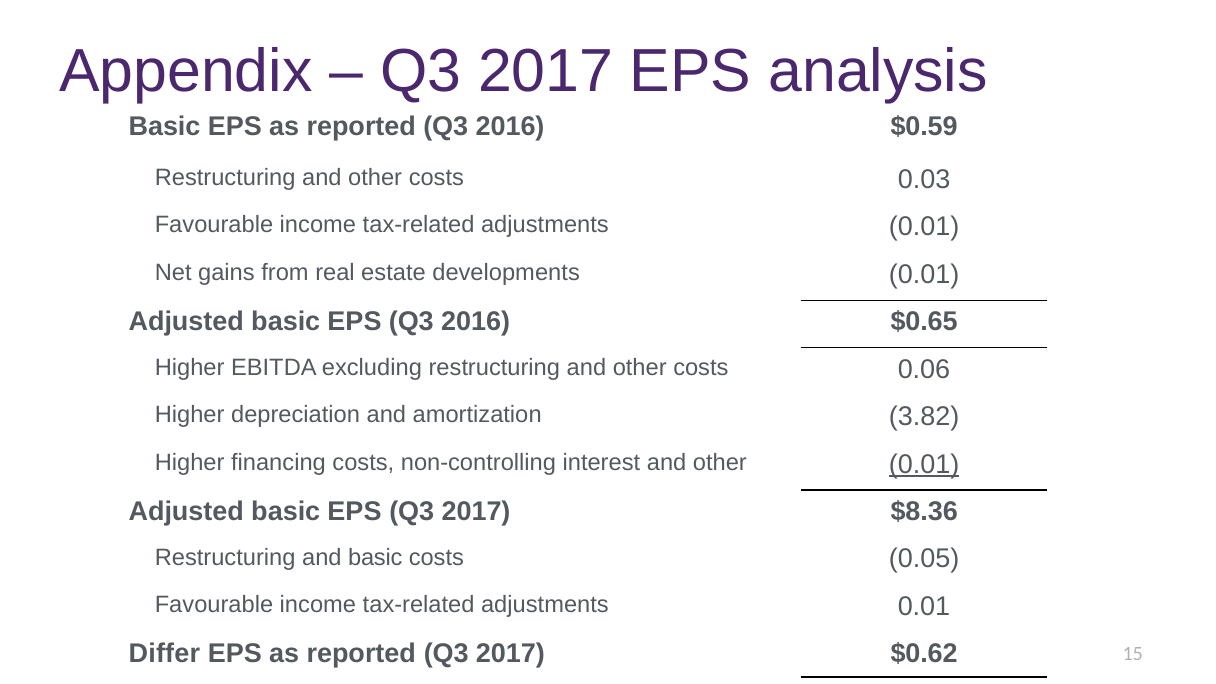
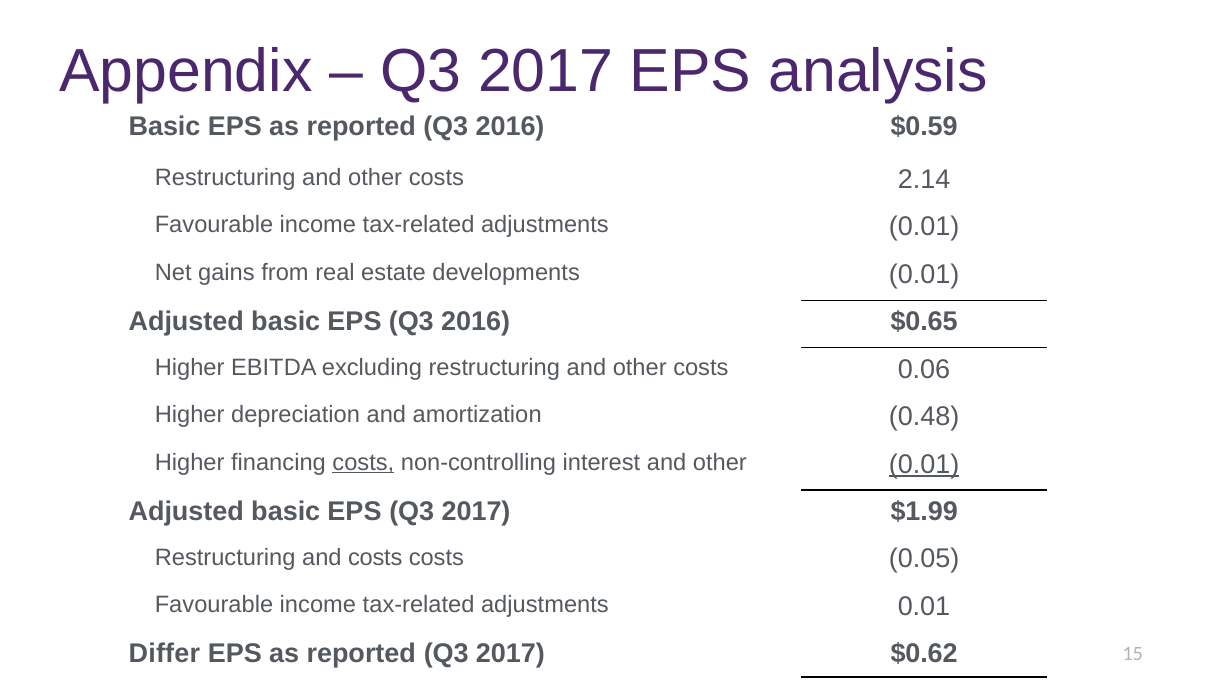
0.03: 0.03 -> 2.14 (924, 179)
3.82: 3.82 -> 0.48 (924, 417)
costs underline: none -> present (363, 462)
$8.36: $8.36 -> $1.99 (924, 512)
and basic: basic -> costs (375, 557)
